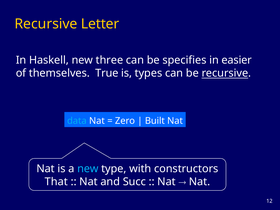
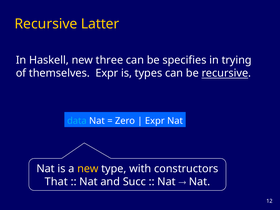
Letter: Letter -> Latter (100, 24)
easier: easier -> trying (237, 60)
themselves True: True -> Expr (107, 73)
Built: Built -> Expr (155, 121)
new colour: light blue -> yellow (88, 169)
